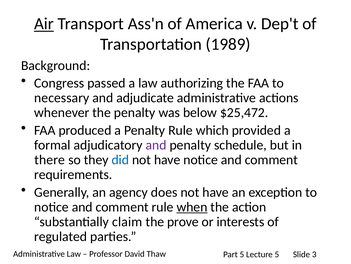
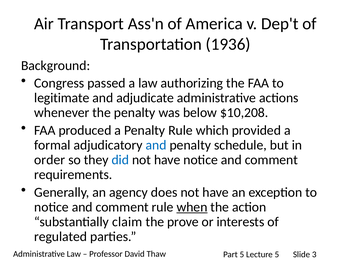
Air underline: present -> none (44, 24)
1989: 1989 -> 1936 (228, 44)
necessary: necessary -> legitimate (62, 98)
$25,472: $25,472 -> $10,208 (244, 112)
and colour: purple -> blue (156, 145)
there: there -> order (50, 159)
